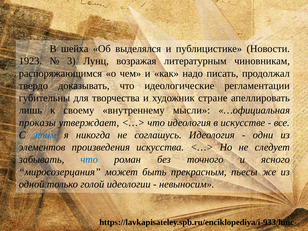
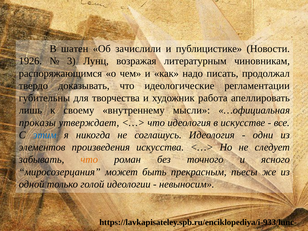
шейха: шейха -> шатен (75, 49)
выделялся: выделялся -> зачислили (138, 49)
1923: 1923 -> 1926 (30, 61)
стране: стране -> работа (213, 98)
что colour: blue -> orange (89, 160)
